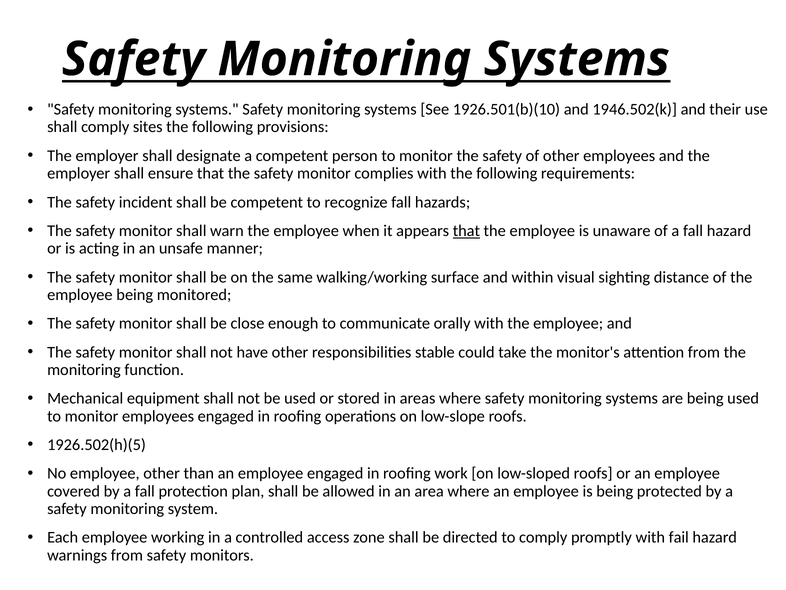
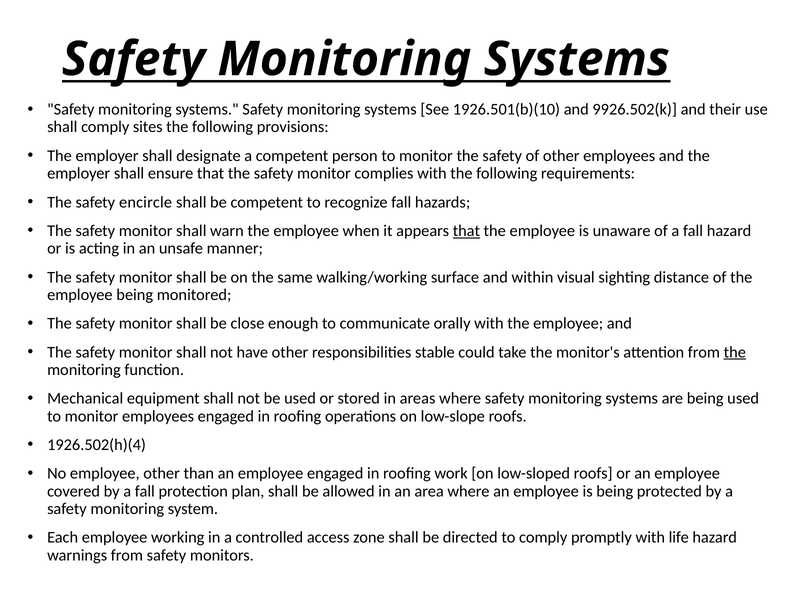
1946.502(k: 1946.502(k -> 9926.502(k (635, 109)
incident: incident -> encircle (146, 202)
the underline: none -> present (735, 352)
1926.502(h)(5: 1926.502(h)(5 -> 1926.502(h)(4 (97, 444)
fail: fail -> life (679, 537)
